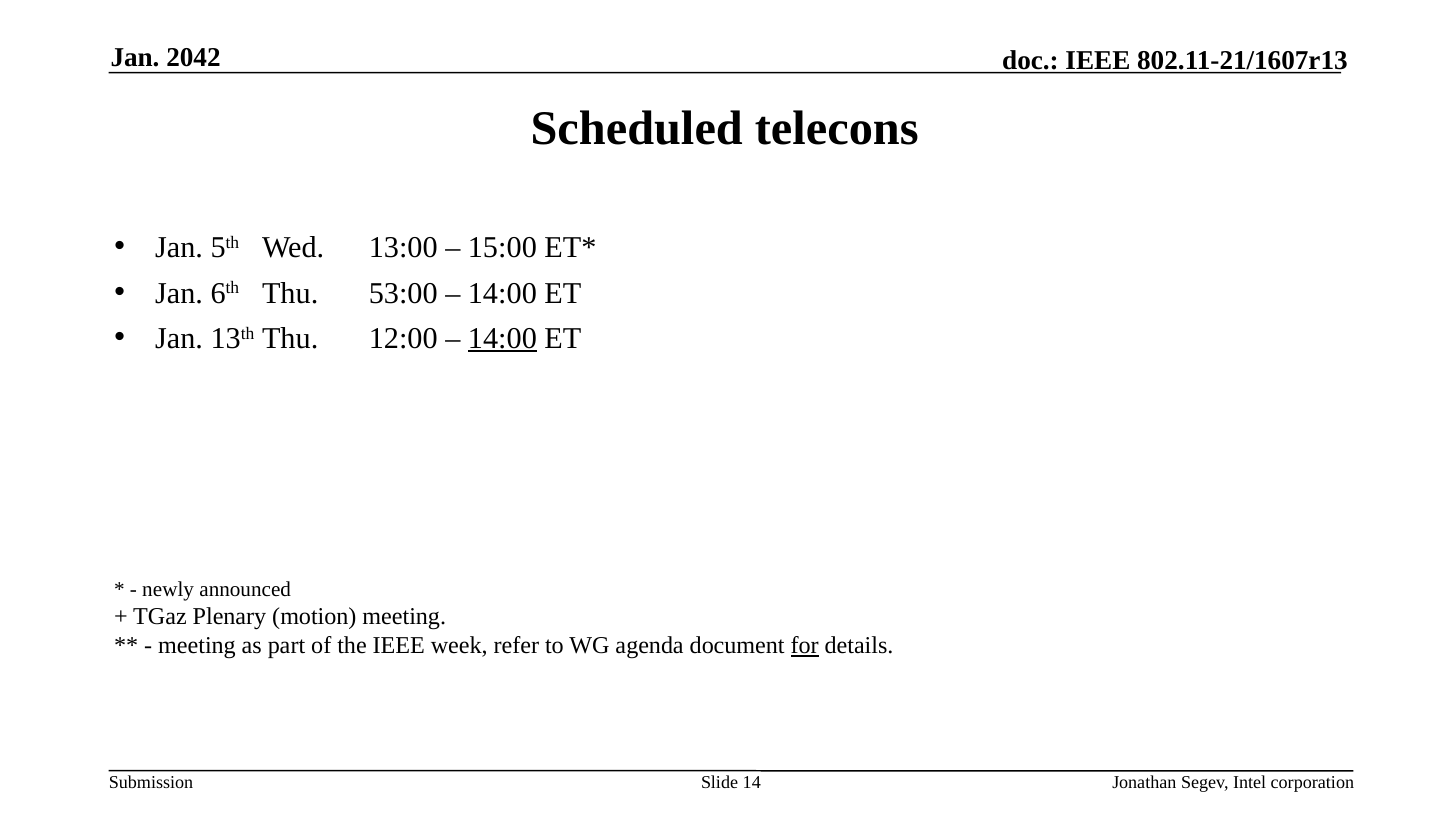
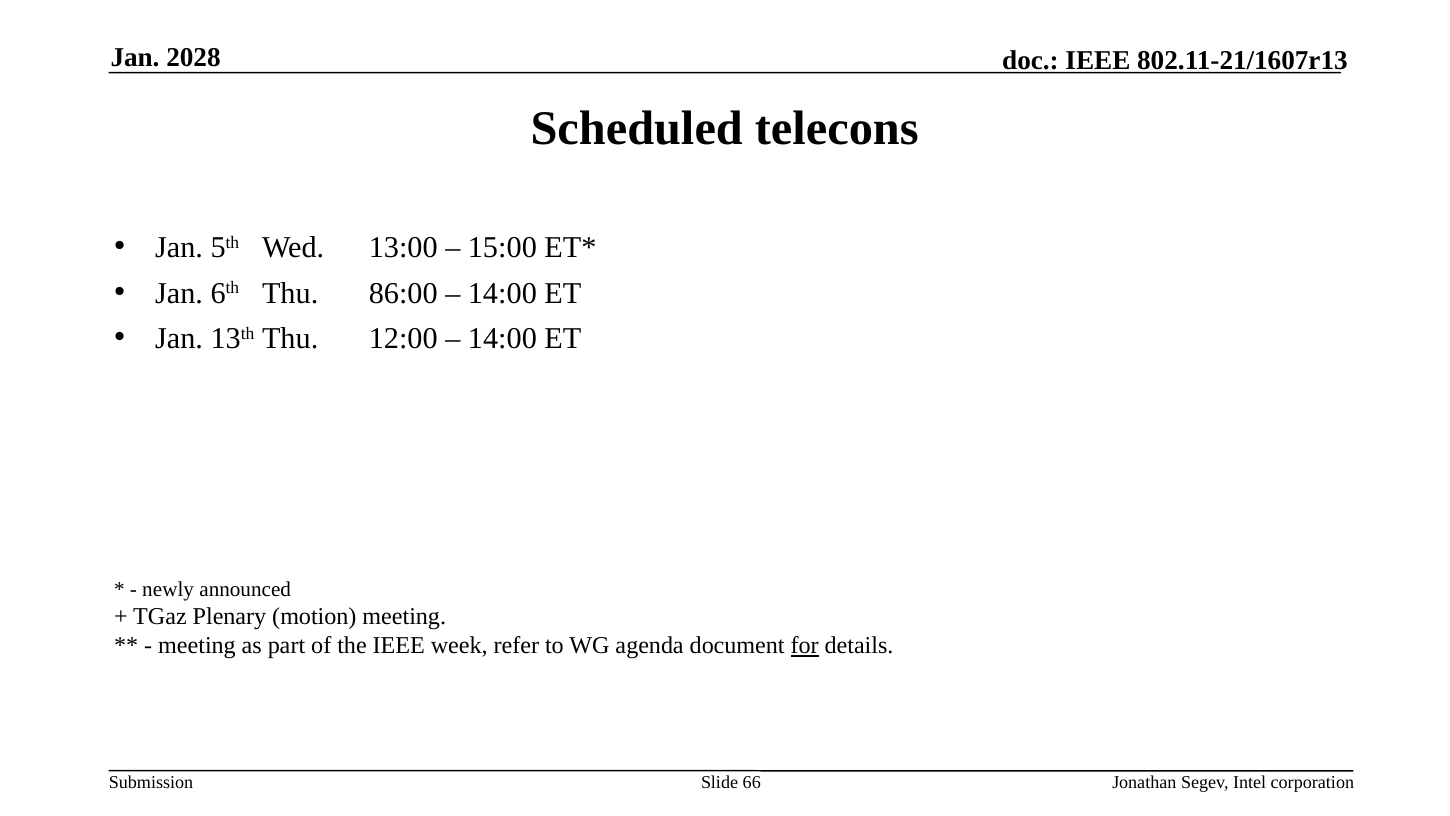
2042: 2042 -> 2028 (193, 58)
53:00: 53:00 -> 86:00 (403, 293)
14:00 underline: present -> none (502, 338)
14: 14 -> 66 (752, 782)
